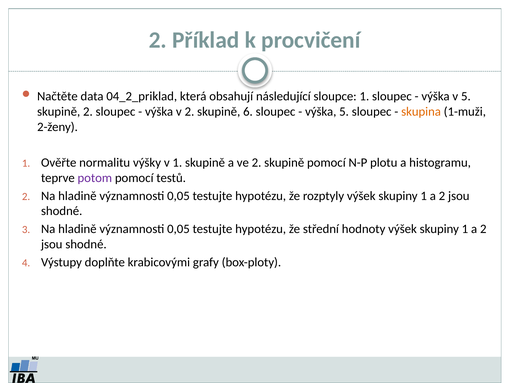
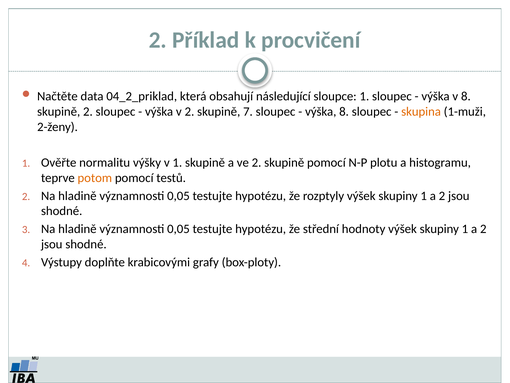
v 5: 5 -> 8 (466, 96)
6: 6 -> 7 (248, 111)
výška 5: 5 -> 8 (344, 111)
potom colour: purple -> orange (95, 178)
